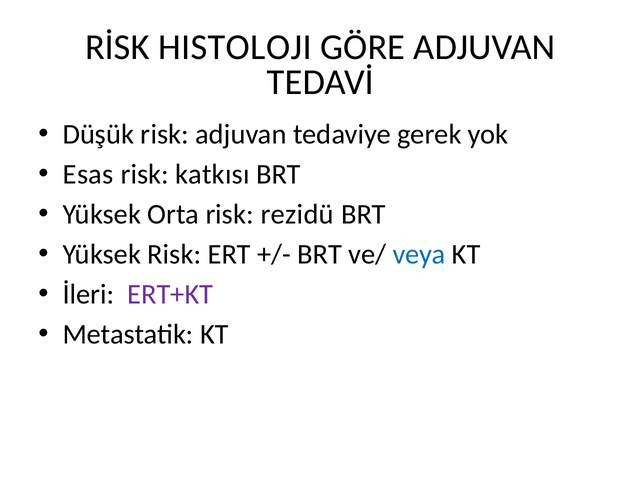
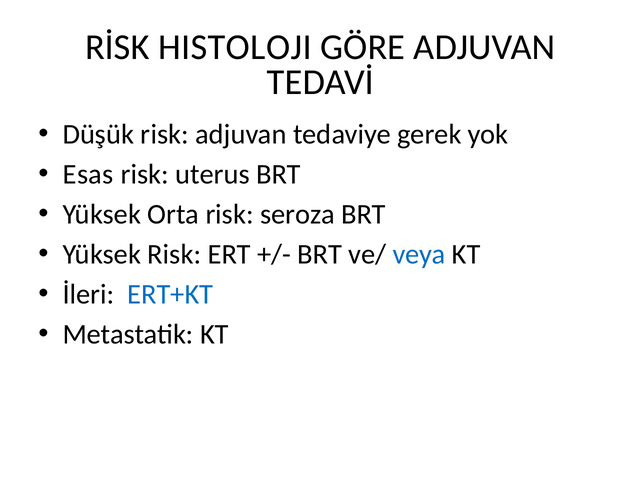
katkısı: katkısı -> uterus (213, 174)
rezidü: rezidü -> seroza (298, 214)
ERT+KT colour: purple -> blue (170, 294)
